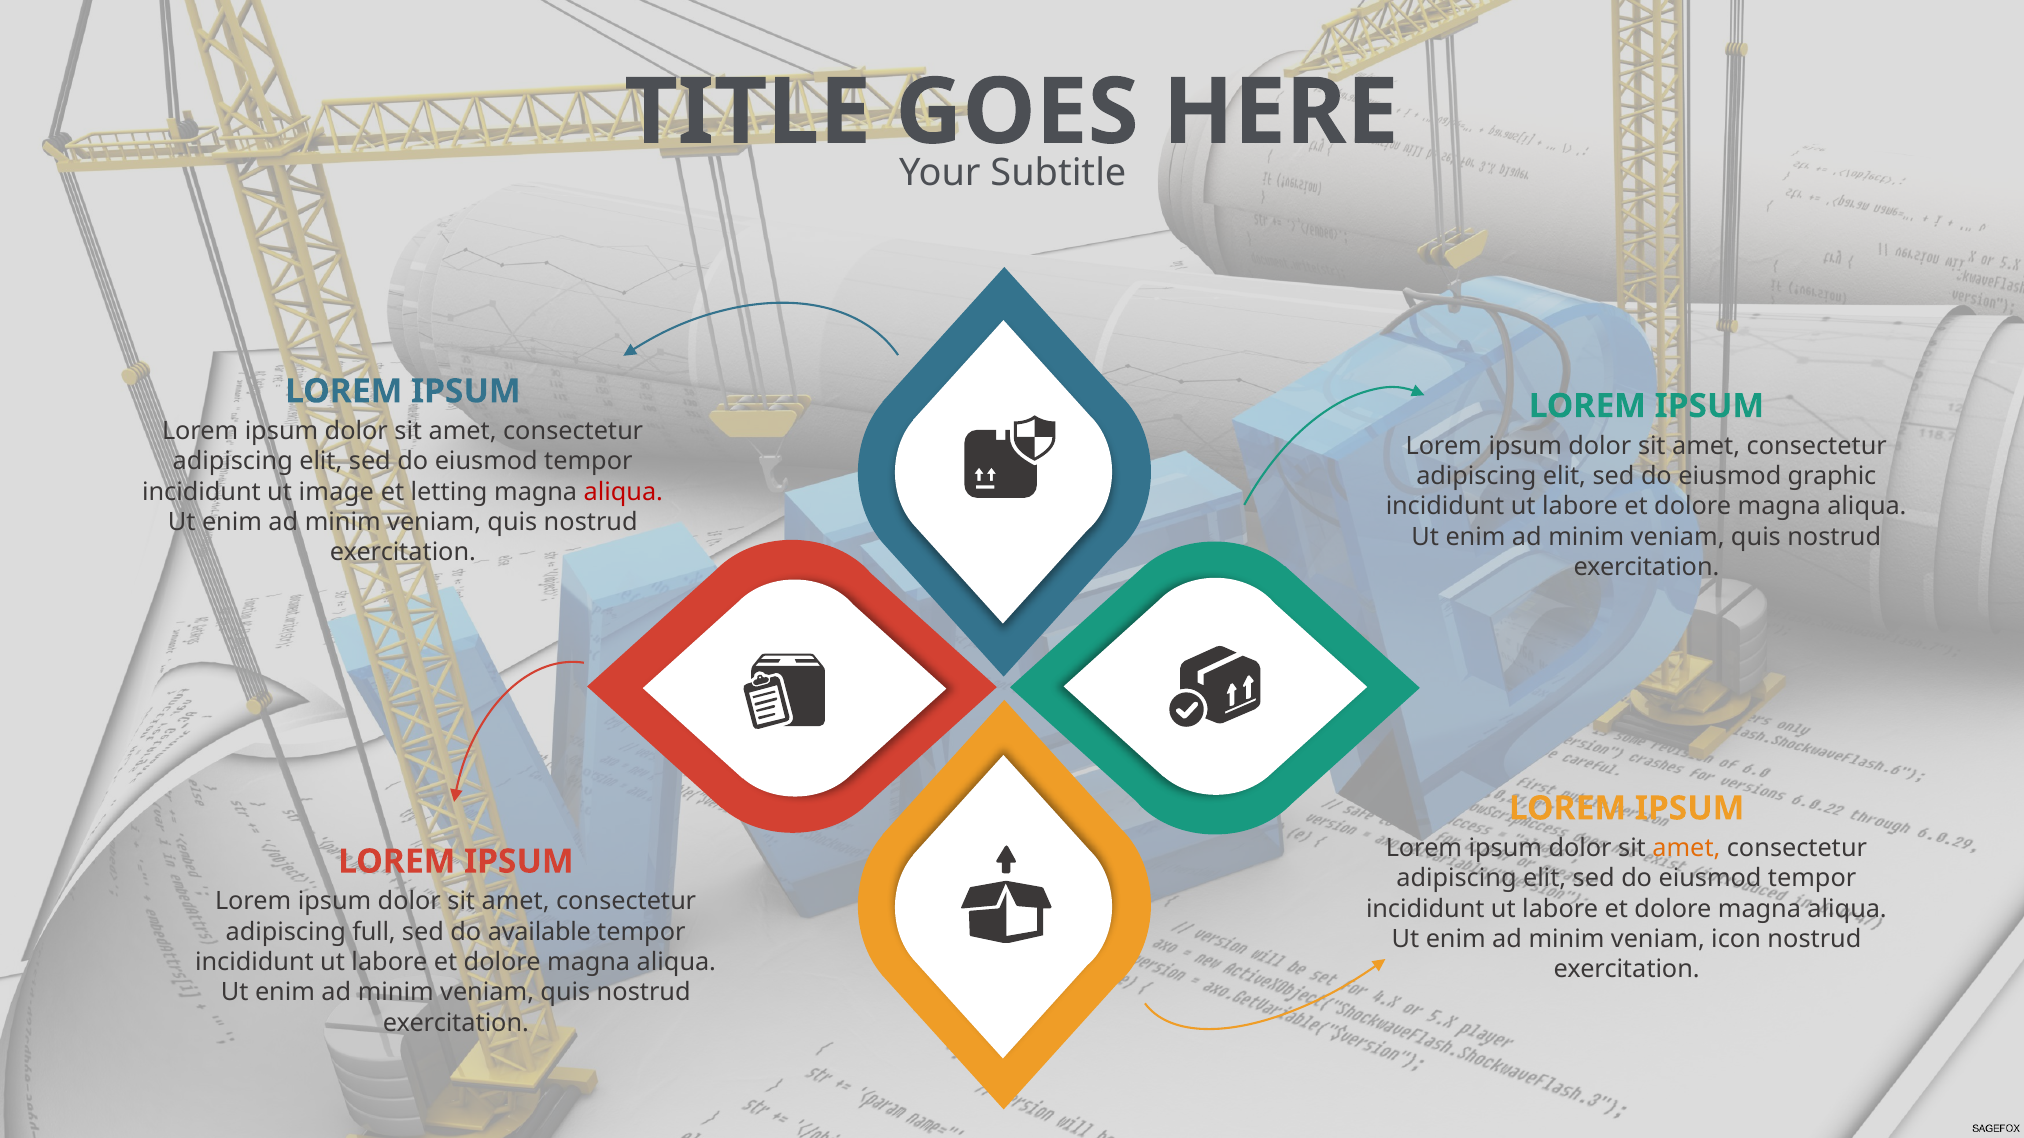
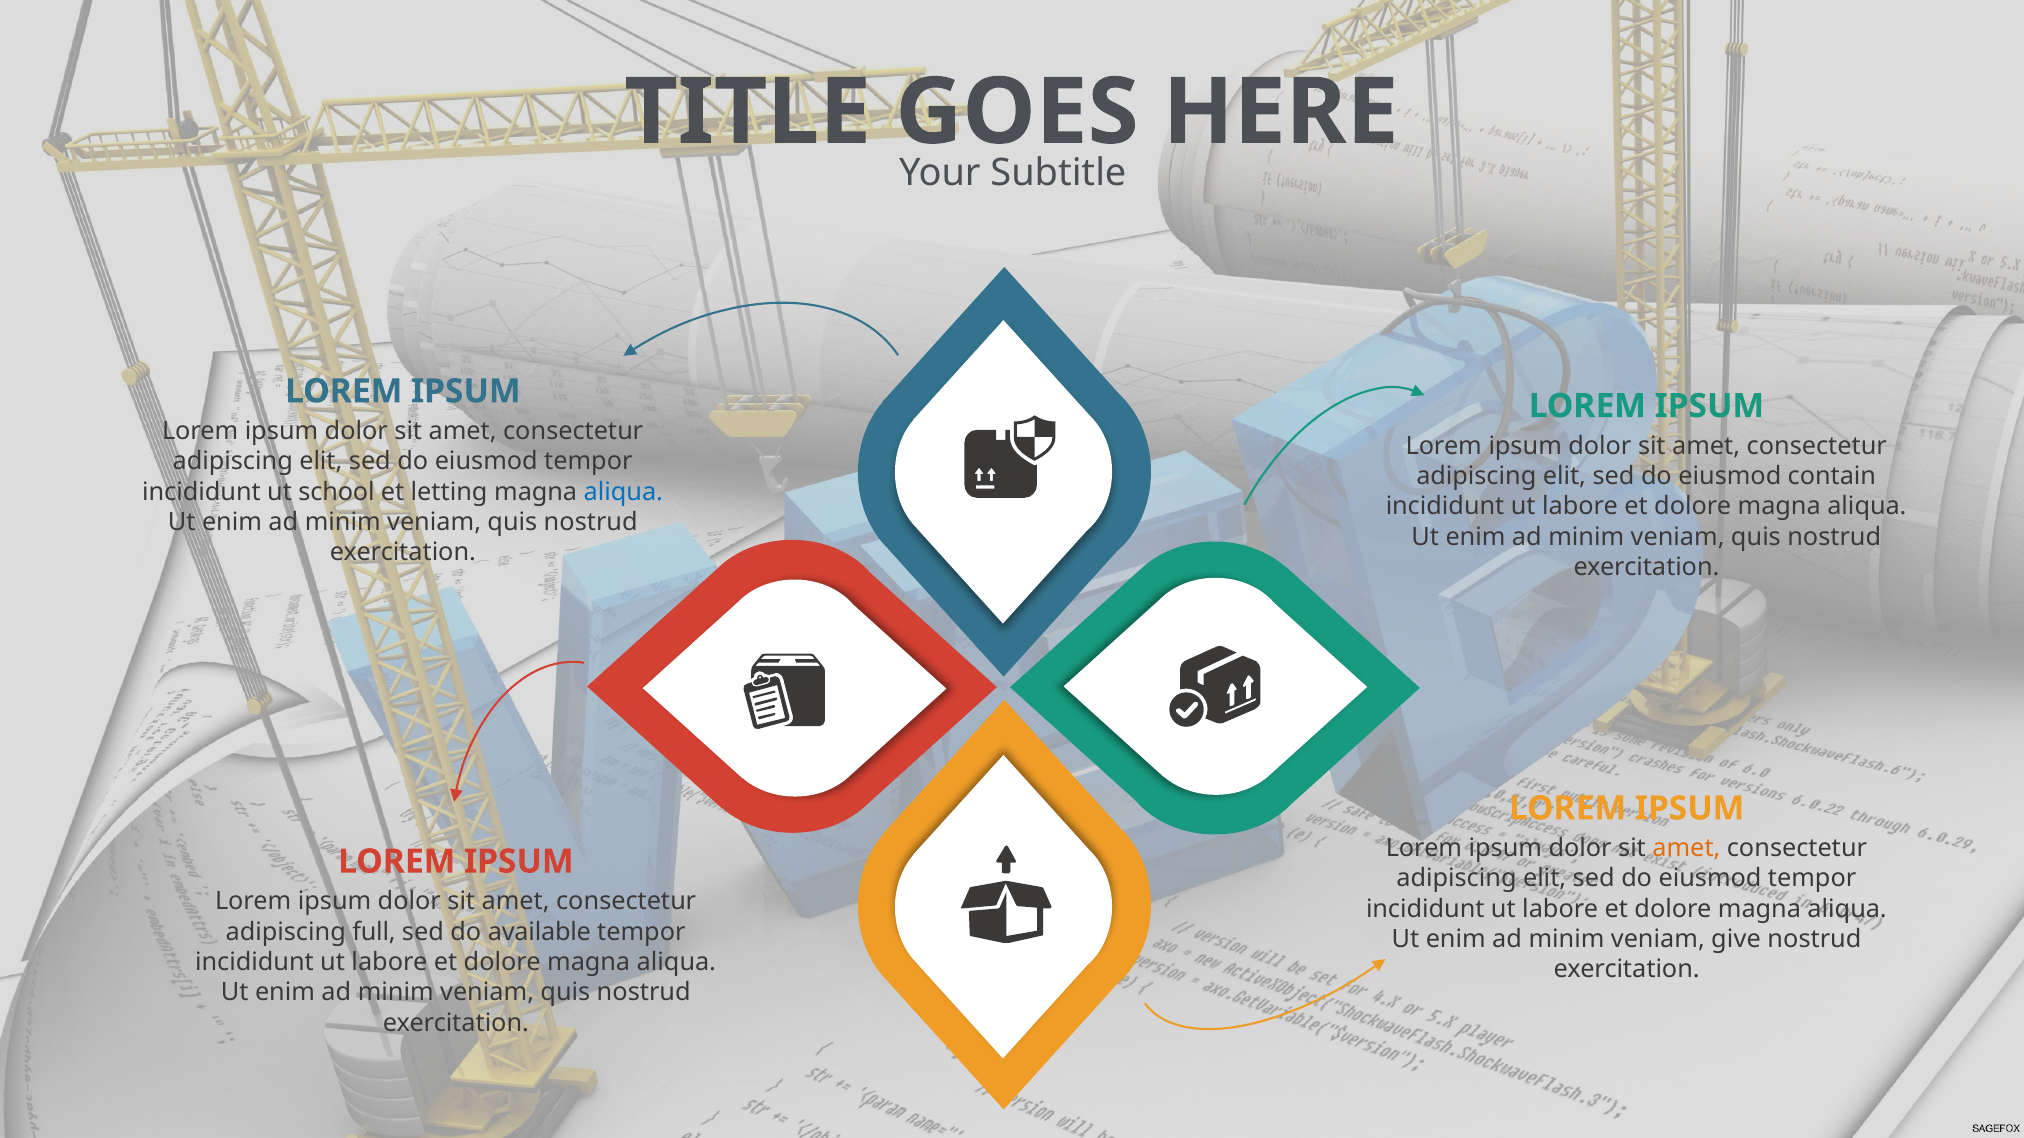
graphic: graphic -> contain (1832, 476)
image: image -> school (337, 492)
aliqua colour: red -> blue (623, 492)
icon: icon -> give (1736, 940)
